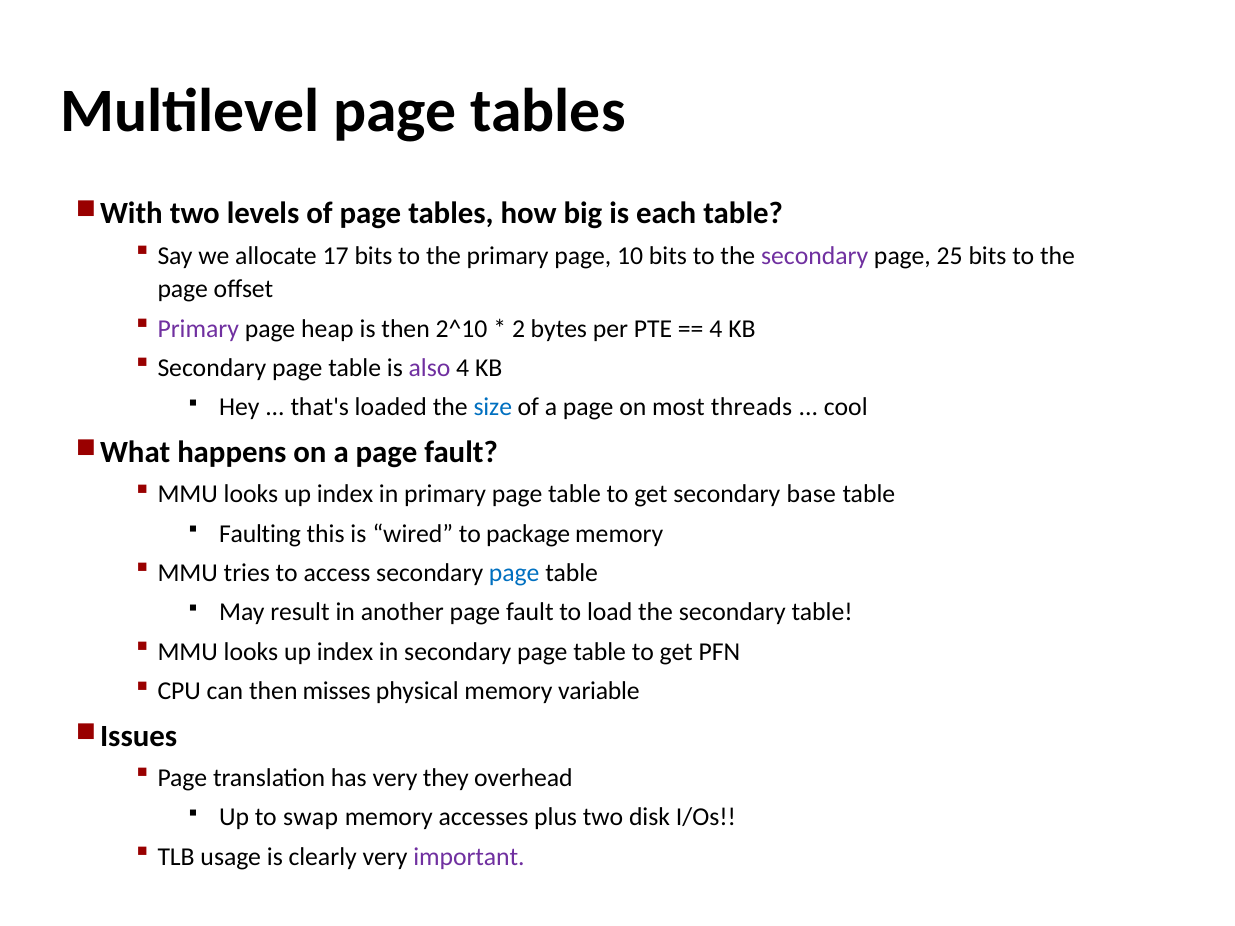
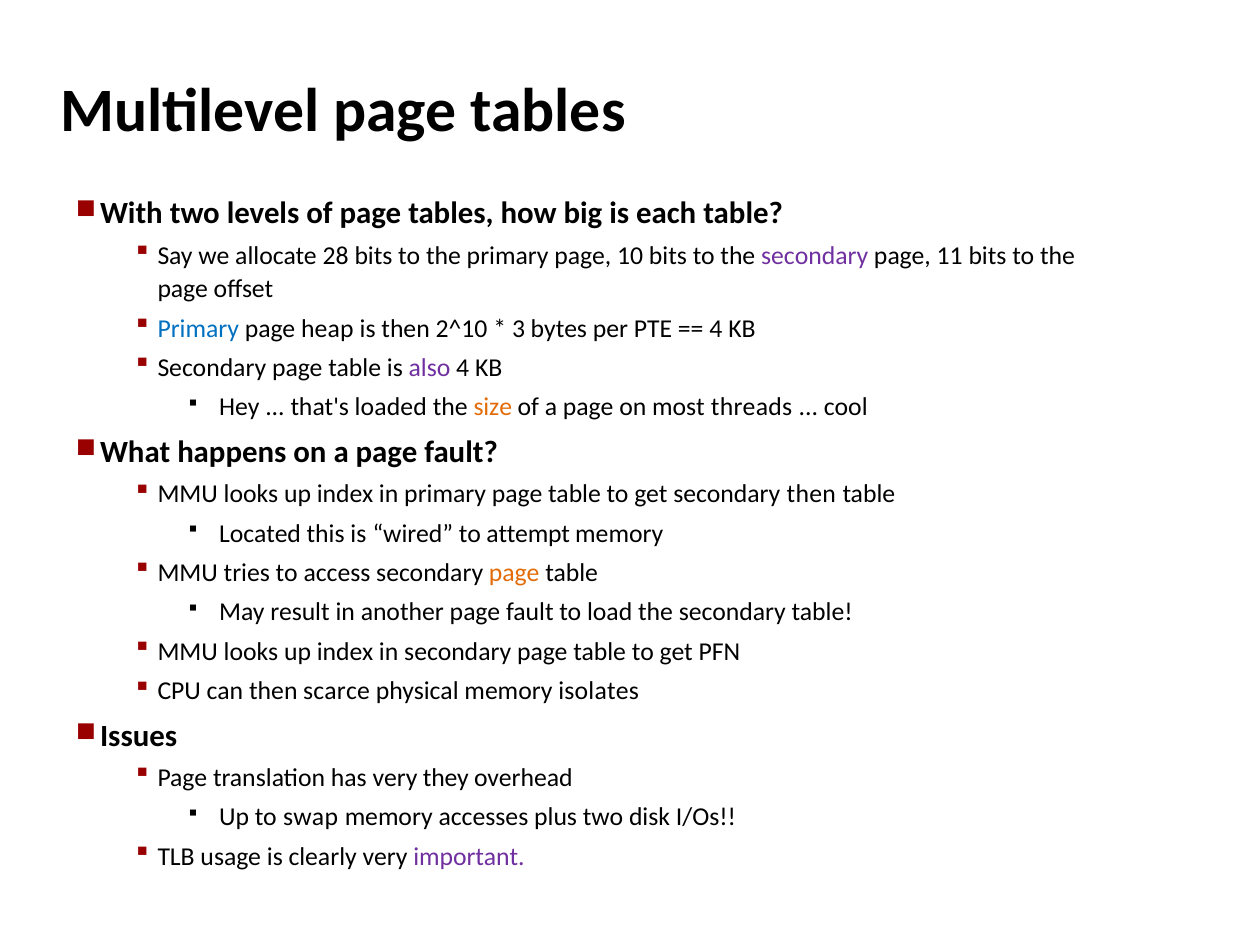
17: 17 -> 28 (336, 256)
25: 25 -> 11 (950, 256)
Primary colour: purple -> blue (198, 329)
2: 2 -> 3 (519, 329)
size colour: blue -> orange (493, 408)
secondary base: base -> then (811, 494)
Faulting: Faulting -> Located (260, 534)
package: package -> attempt (528, 534)
page colour: blue -> orange (514, 573)
misses: misses -> scarce (336, 691)
variable: variable -> isolates (599, 691)
